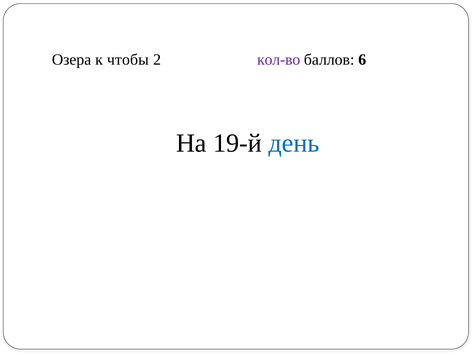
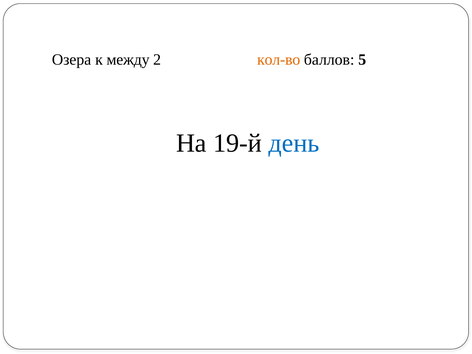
чтобы: чтобы -> между (128, 60)
кол-во colour: purple -> orange (279, 60)
6: 6 -> 5 (362, 60)
